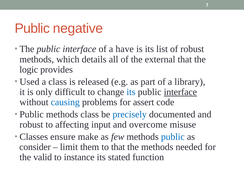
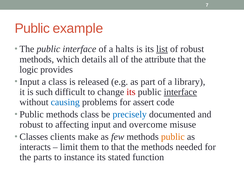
negative: negative -> example (78, 28)
have: have -> halts (125, 49)
list underline: none -> present (162, 49)
external: external -> attribute (160, 59)
Used: Used -> Input (30, 82)
only: only -> such (44, 92)
its colour: blue -> red (131, 92)
ensure: ensure -> clients (63, 137)
public colour: blue -> orange (173, 137)
consider: consider -> interacts (35, 147)
valid: valid -> parts (43, 157)
